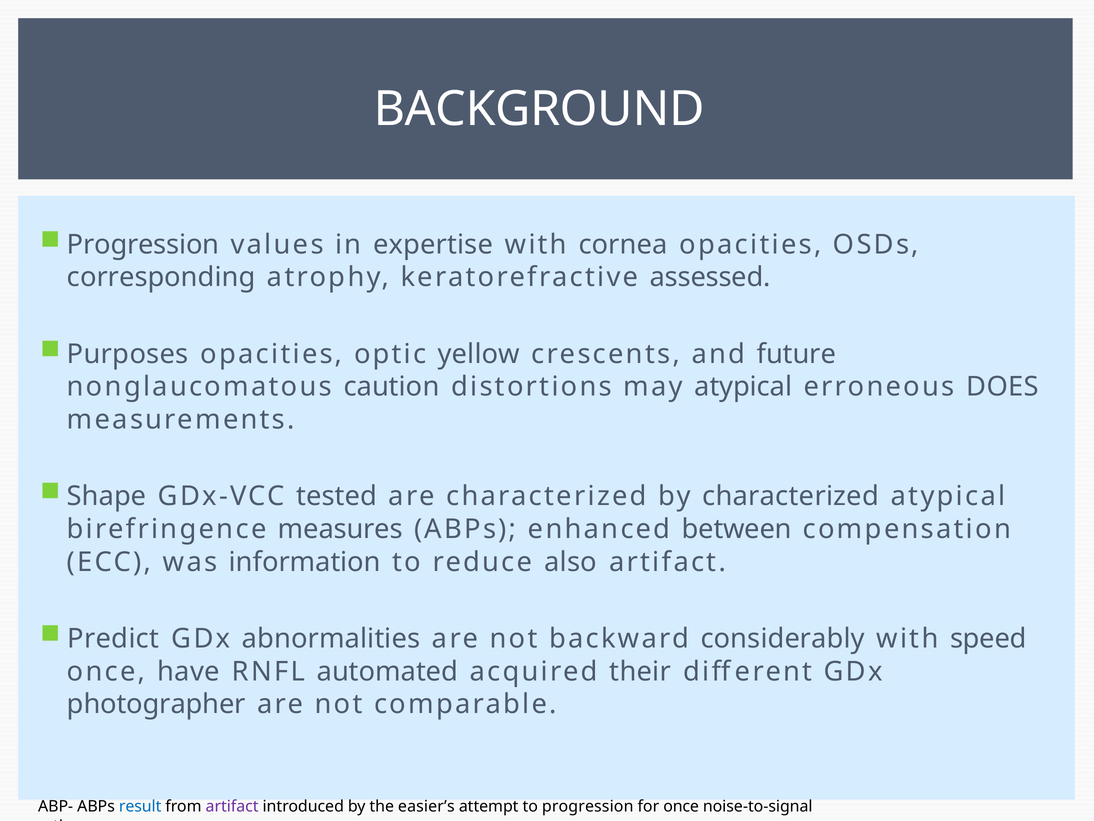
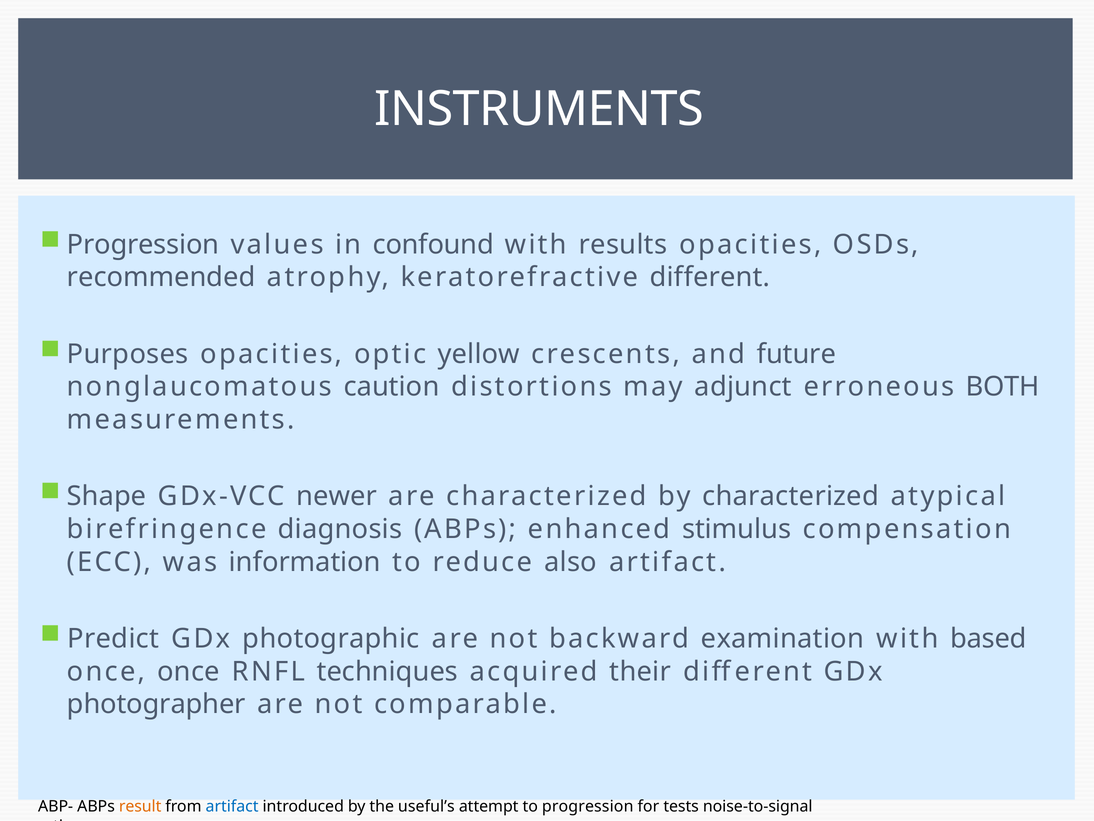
BACKGROUND: BACKGROUND -> INSTRUMENTS (539, 109)
expertise: expertise -> confound (433, 244)
cornea: cornea -> results (623, 244)
corresponding: corresponding -> recommended (161, 277)
keratorefractive assessed: assessed -> different (710, 277)
may atypical: atypical -> adjunct (743, 387)
DOES: DOES -> BOTH (1003, 387)
tested: tested -> newer (337, 496)
measures: measures -> diagnosis (340, 529)
between: between -> stimulus (737, 529)
abnormalities: abnormalities -> photographic (331, 638)
considerably: considerably -> examination (783, 638)
speed: speed -> based (988, 638)
once have: have -> once (189, 671)
automated: automated -> techniques (387, 671)
result colour: blue -> orange (140, 806)
artifact colour: purple -> blue (232, 806)
easier’s: easier’s -> useful’s (426, 806)
for once: once -> tests (681, 806)
